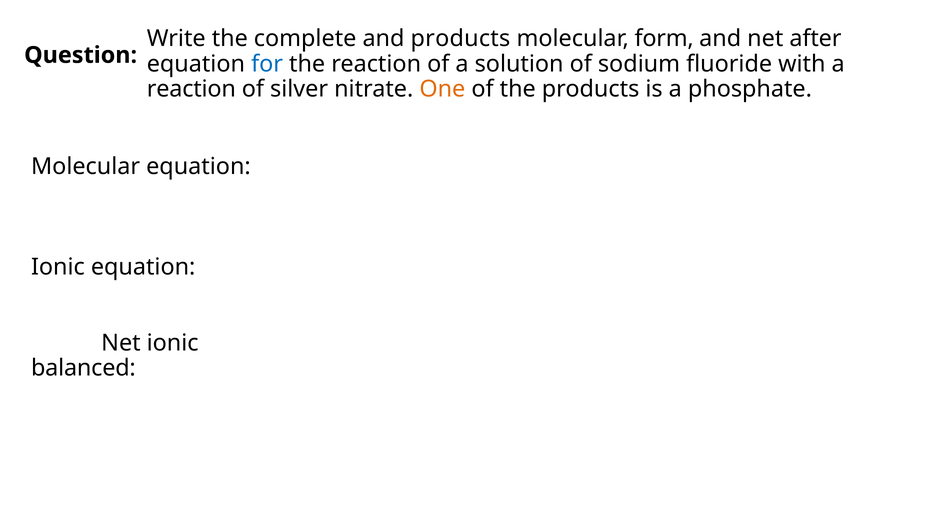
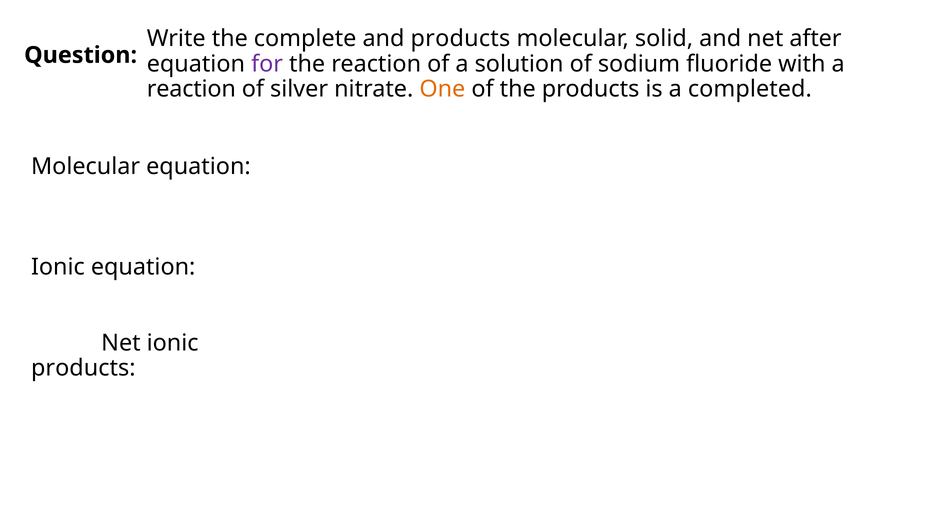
form: form -> solid (664, 39)
for colour: blue -> purple (267, 64)
phosphate: phosphate -> completed (750, 89)
balanced: balanced -> products (83, 369)
